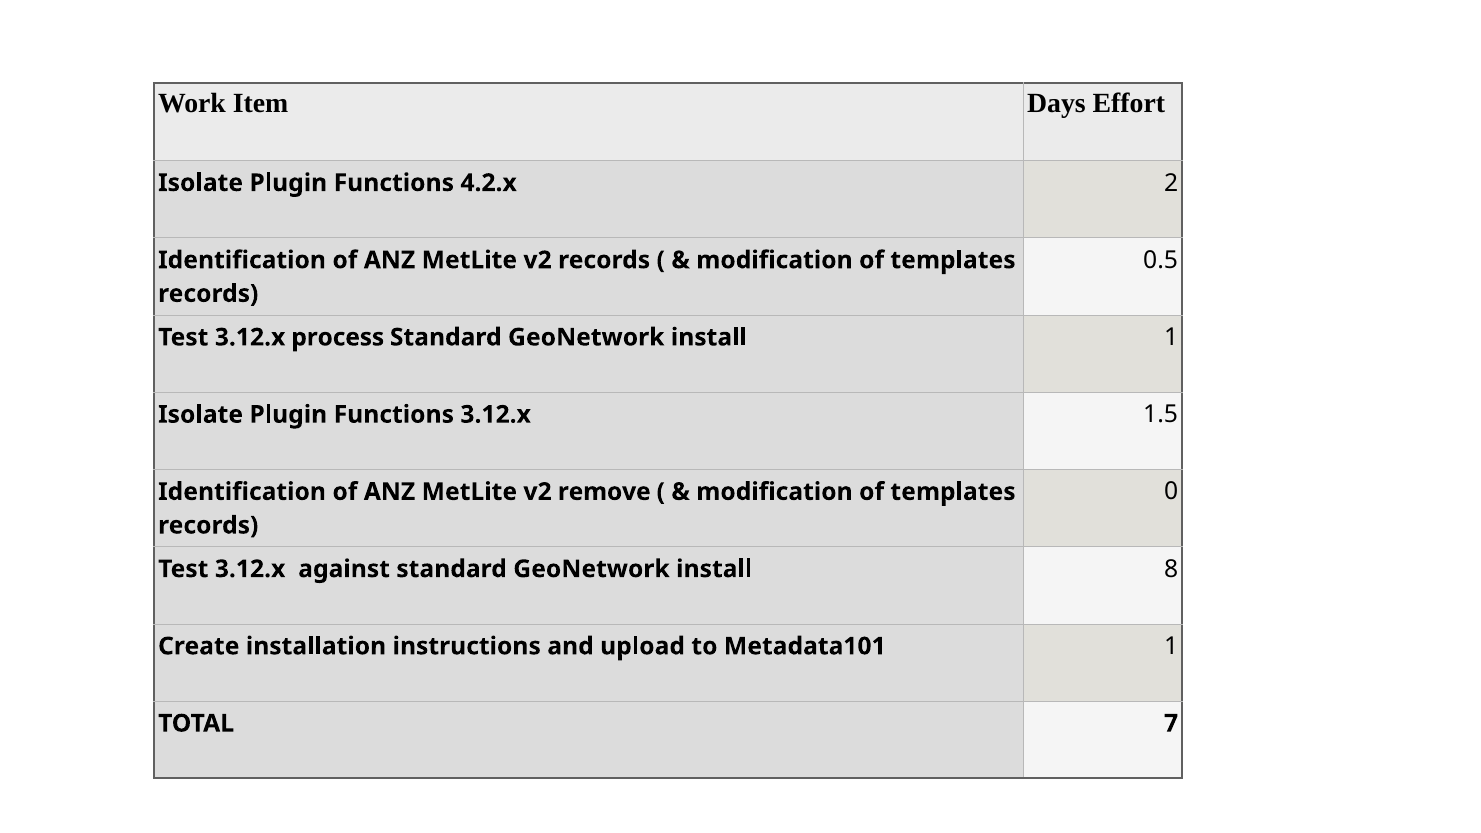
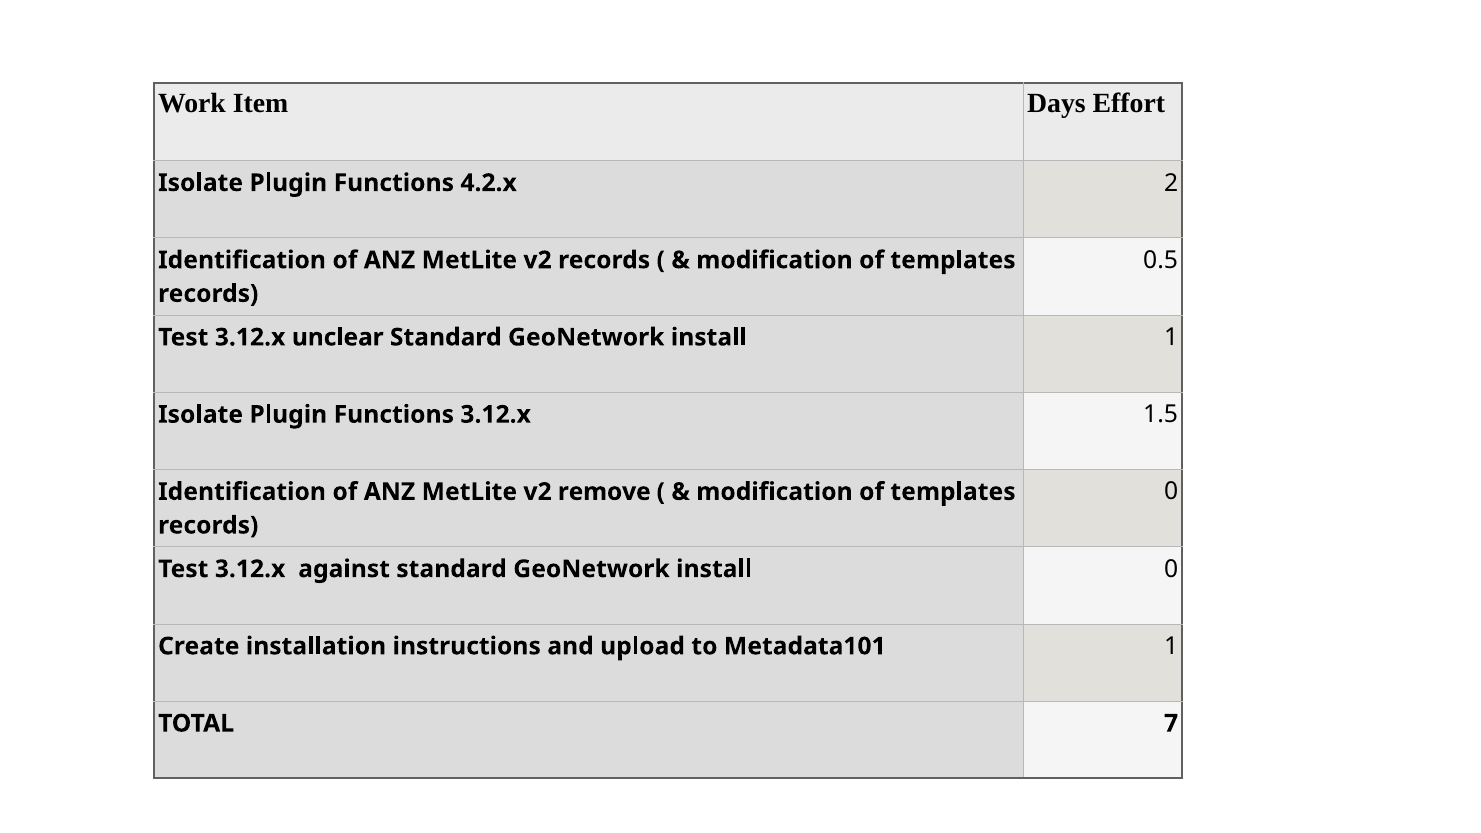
process: process -> unclear (338, 337)
install 8: 8 -> 0 (1171, 569)
